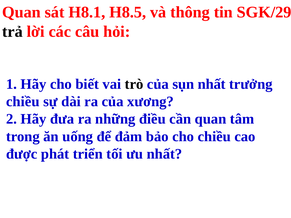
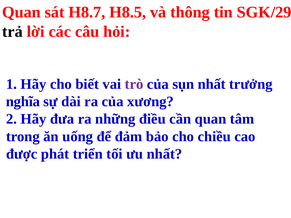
H8.1: H8.1 -> H8.7 (87, 12)
trò colour: black -> purple (134, 84)
chiều: chiều -> nghĩa (23, 102)
